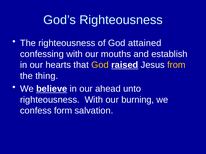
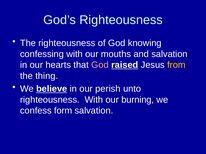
attained: attained -> knowing (145, 43)
and establish: establish -> salvation (169, 54)
God colour: yellow -> pink (100, 65)
ahead: ahead -> perish (108, 89)
